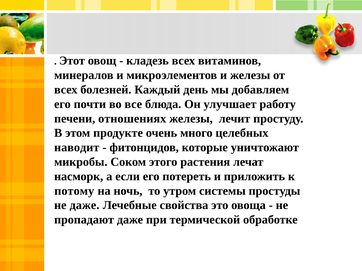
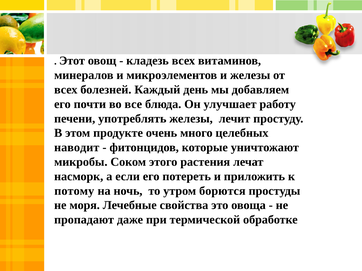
отношениях: отношениях -> употреблять (132, 119)
системы: системы -> борются (222, 191)
не даже: даже -> моря (85, 206)
